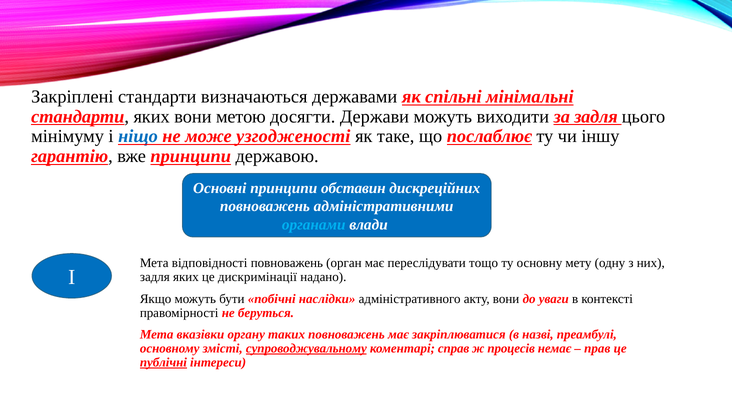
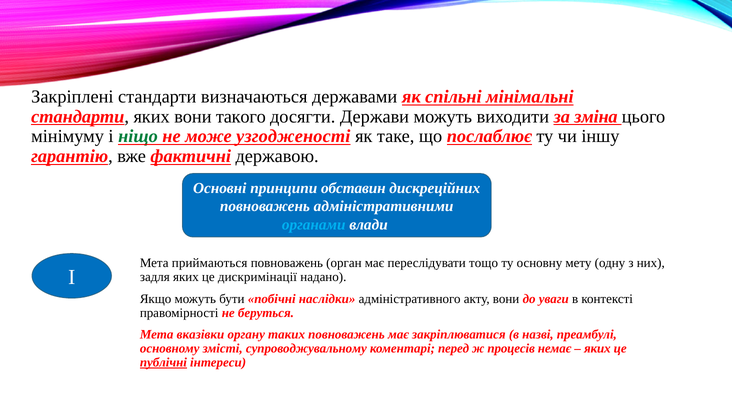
метою: метою -> такого (241, 117)
за задля: задля -> зміна (596, 117)
ніщо colour: blue -> green (138, 136)
вже принципи: принципи -> фактичні (191, 156)
відповідності: відповідності -> приймаються (210, 263)
супроводжувальному underline: present -> none (306, 348)
справ: справ -> перед (454, 348)
прав: прав -> яких (597, 348)
